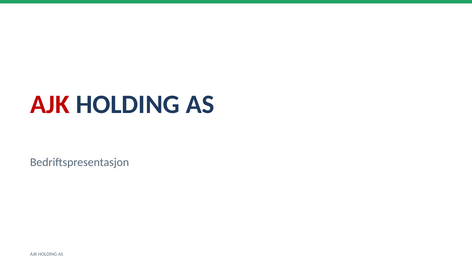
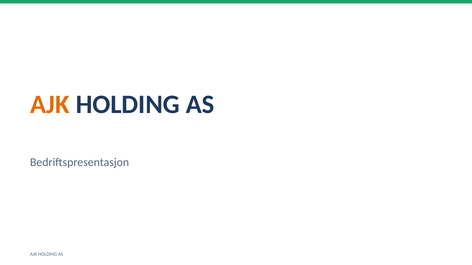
AJK colour: red -> orange (50, 105)
